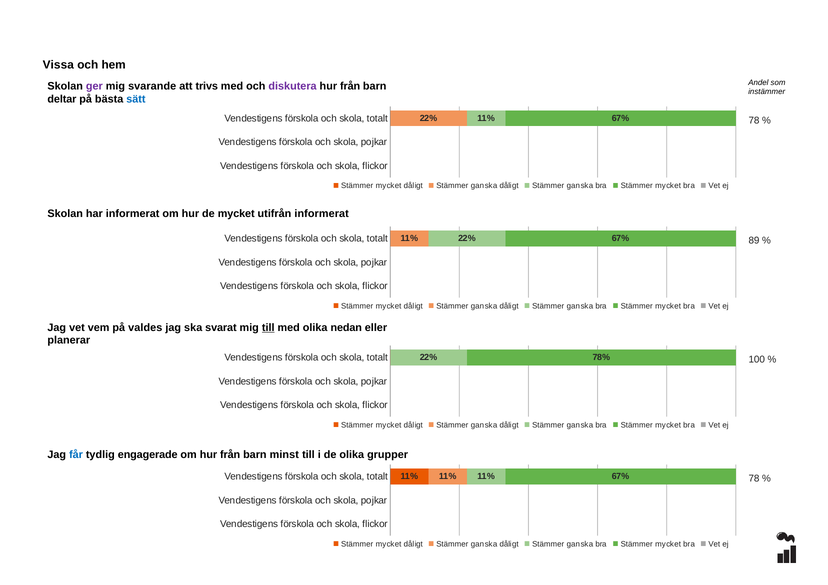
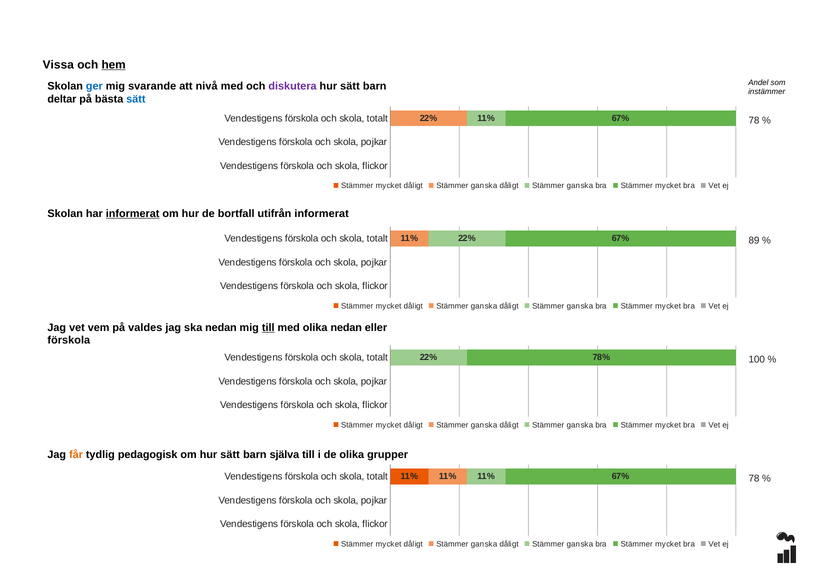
hem underline: none -> present (114, 65)
ger colour: purple -> blue (94, 86)
trivs: trivs -> nivå (207, 86)
från: från -> sätt (350, 86)
informerat underline: none -> present (133, 214)
de mycket: mycket -> bortfall (236, 214)
ska svarat: svarat -> nedan (221, 328)
planerar: planerar -> förskola (69, 341)
får colour: blue -> orange (76, 455)
engagerade: engagerade -> pedagogisk (148, 455)
om hur från: från -> sätt (230, 455)
minst: minst -> själva (284, 455)
